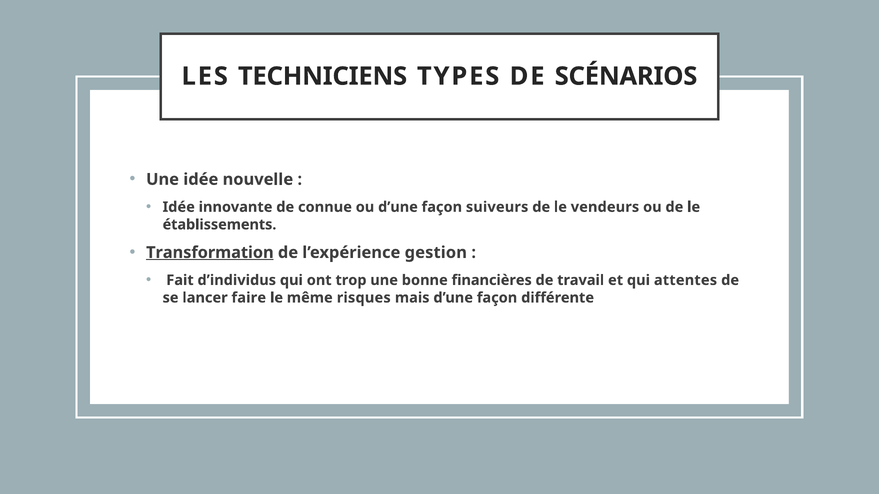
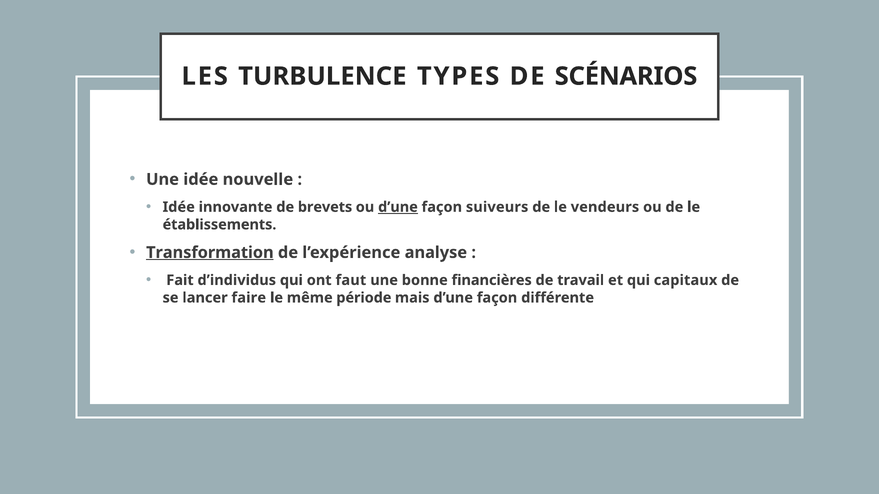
TECHNICIENS: TECHNICIENS -> TURBULENCE (322, 76)
connue: connue -> brevets (325, 207)
d’une underline: none -> present (398, 207)
gestion: gestion -> analyse (436, 253)
trop: trop -> faut (351, 280)
attentes: attentes -> capitaux (686, 280)
risques: risques -> période (364, 298)
